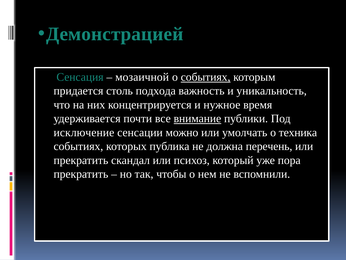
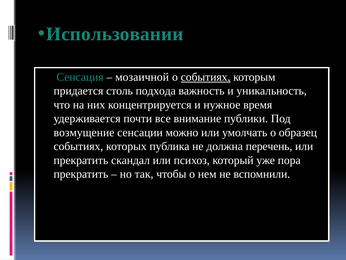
Демонстрацией: Демонстрацией -> Использовании (115, 34)
внимание underline: present -> none (197, 118)
исключение: исключение -> возмущение (84, 132)
техника: техника -> образец (298, 132)
